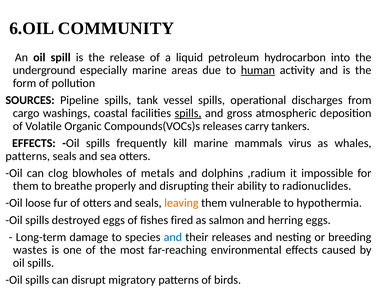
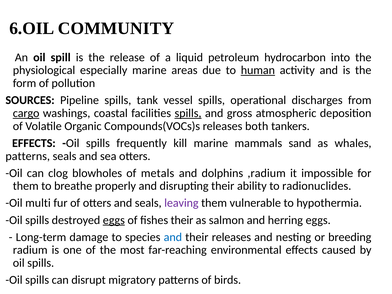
underground: underground -> physiological (44, 70)
cargo underline: none -> present (26, 113)
carry: carry -> both (257, 126)
virus: virus -> sand (300, 143)
loose: loose -> multi (38, 203)
leaving colour: orange -> purple (181, 203)
eggs underline: none -> present (114, 220)
fishes fired: fired -> their (182, 220)
wastes: wastes -> radium (30, 250)
